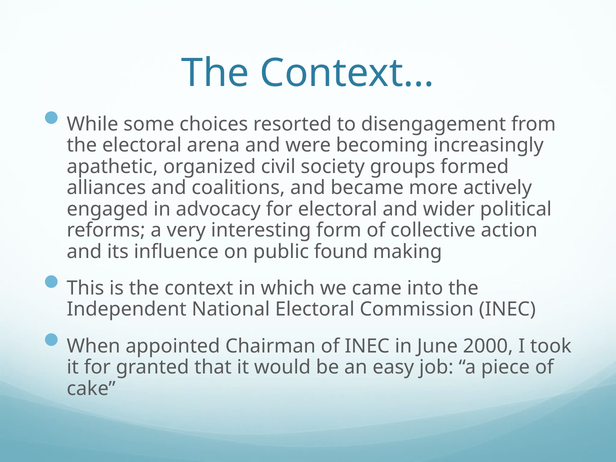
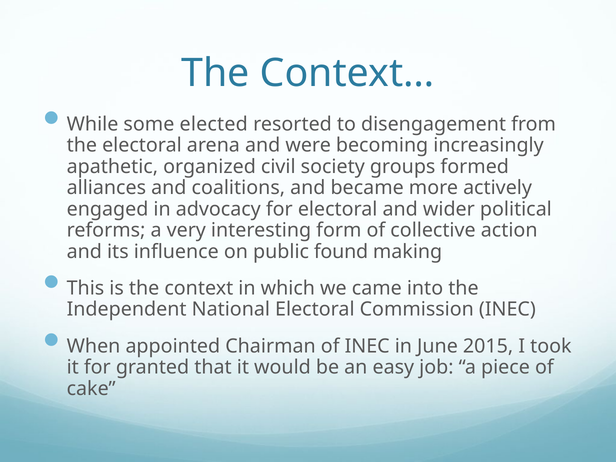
choices: choices -> elected (214, 124)
2000: 2000 -> 2015 (488, 346)
